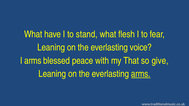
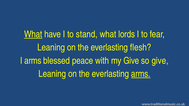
What underline: none -> present (33, 34)
flesh: flesh -> lords (127, 34)
voice: voice -> flesh (141, 48)
my That: That -> Give (131, 61)
